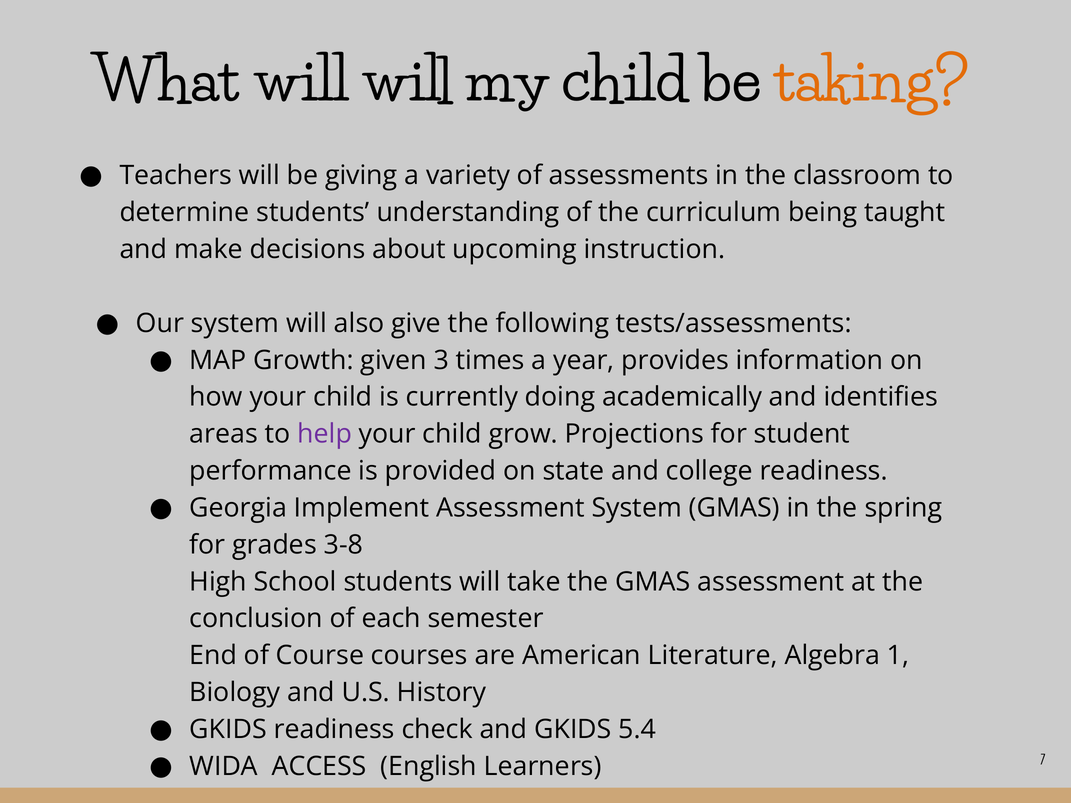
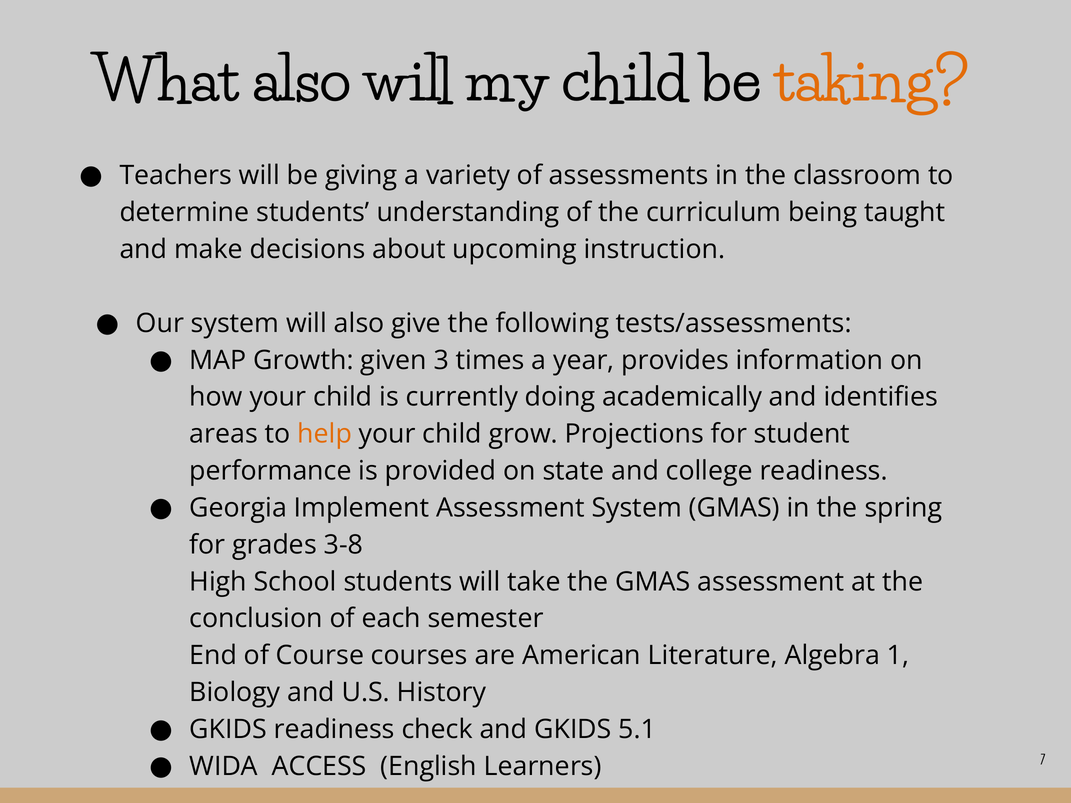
What will: will -> also (302, 81)
help colour: purple -> orange (325, 434)
5.4: 5.4 -> 5.1 (637, 730)
